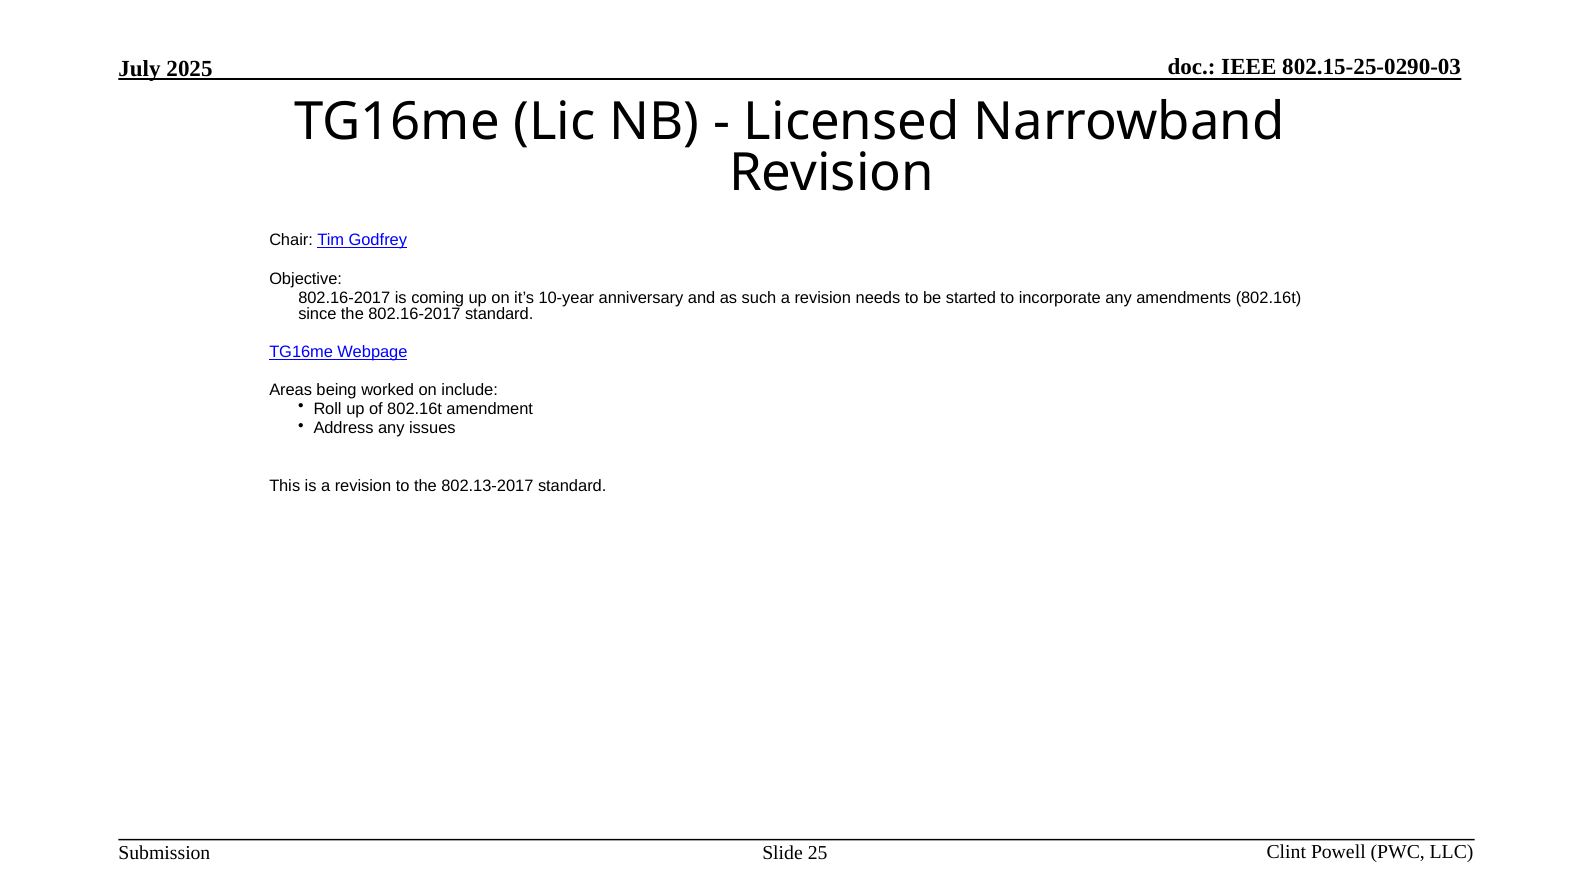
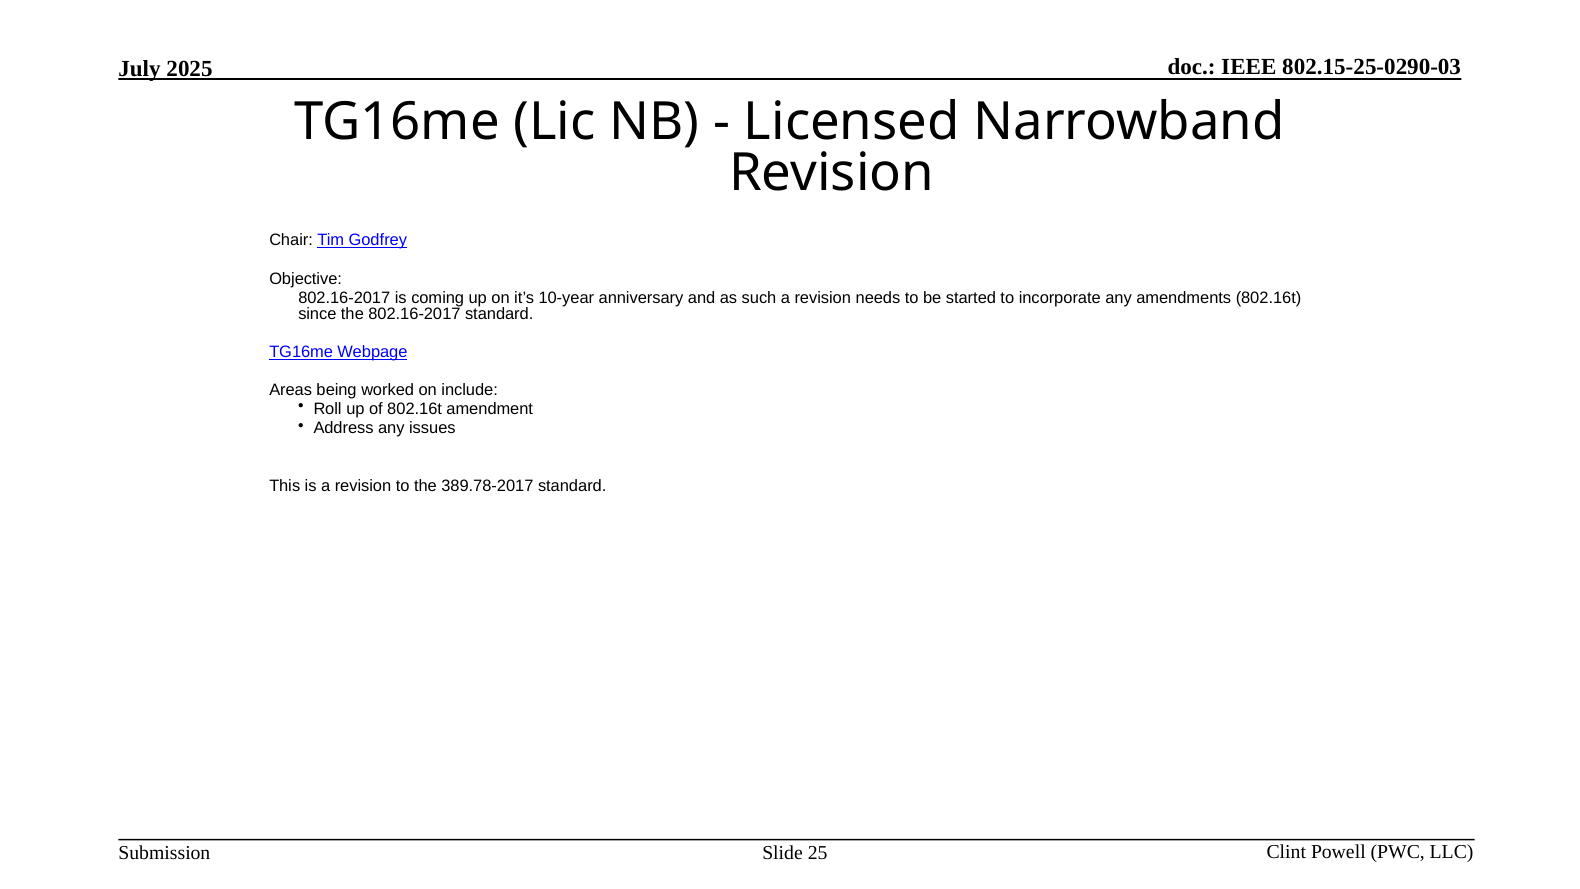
802.13-2017: 802.13-2017 -> 389.78-2017 (487, 486)
